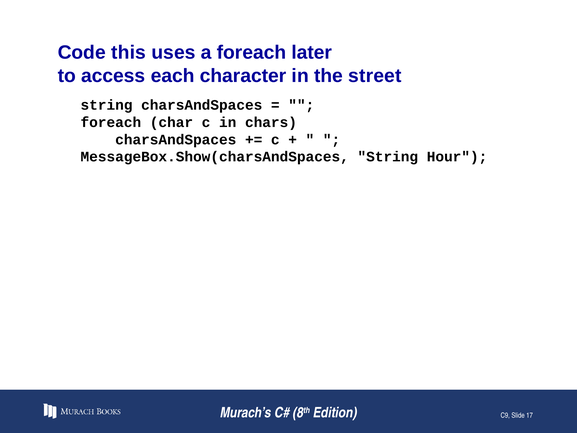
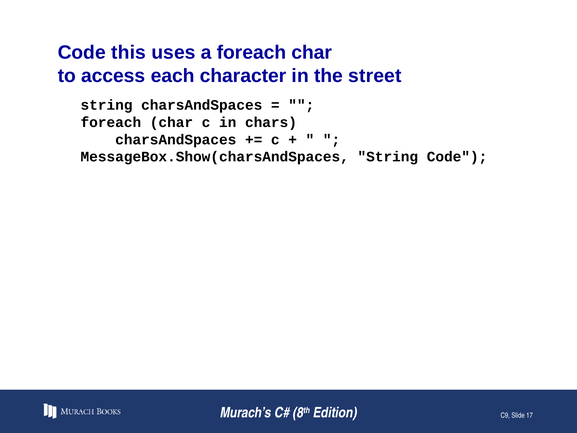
a foreach later: later -> char (312, 53)
String Hour: Hour -> Code (457, 157)
